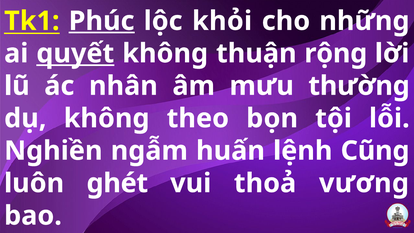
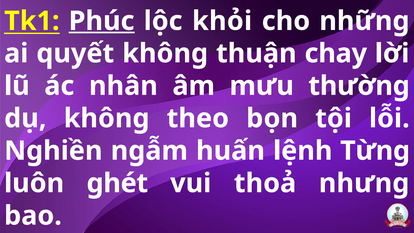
quyết underline: present -> none (75, 53)
rộng: rộng -> chay (336, 53)
Cũng: Cũng -> Từng (375, 151)
vương: vương -> nhưng (364, 183)
